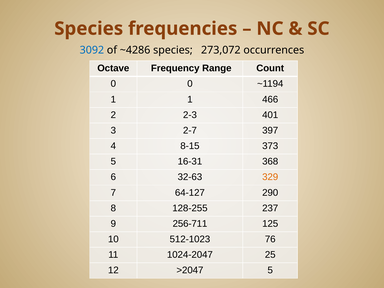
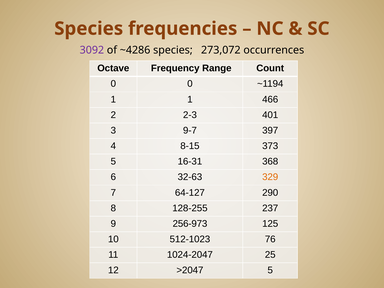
3092 colour: blue -> purple (92, 50)
2-7: 2-7 -> 9-7 (190, 130)
256-711: 256-711 -> 256-973 (190, 224)
